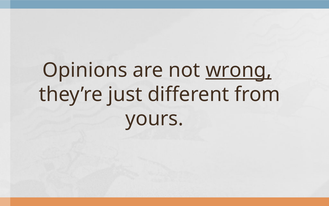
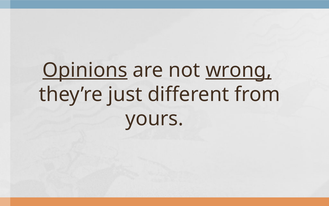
Opinions underline: none -> present (85, 70)
